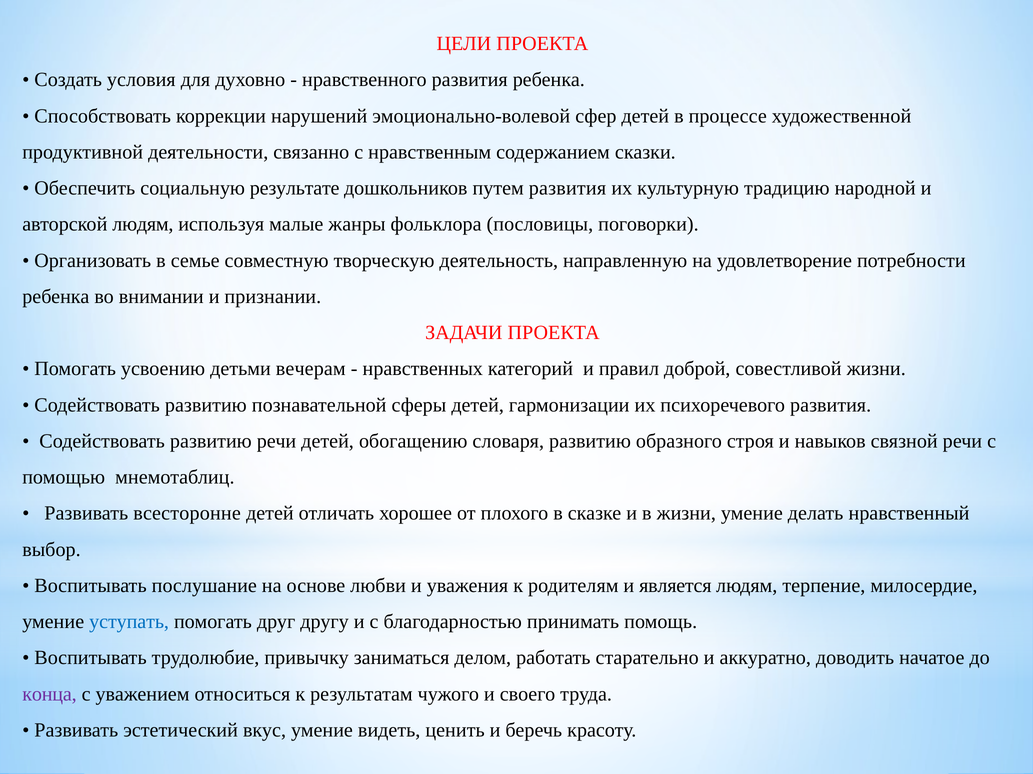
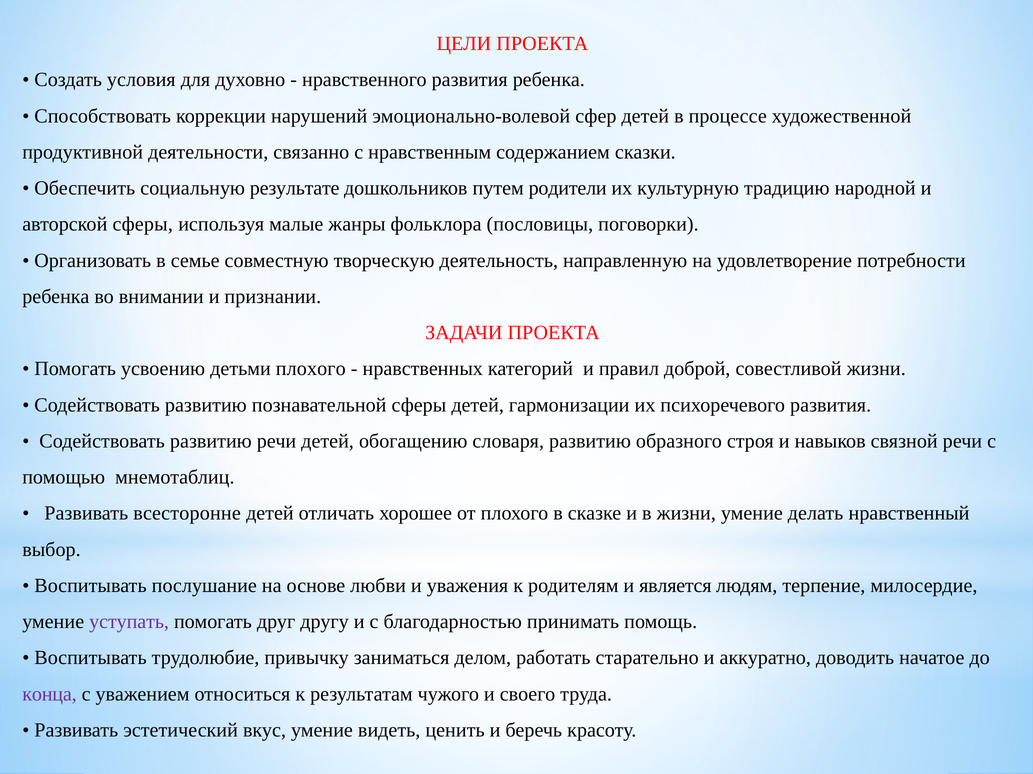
путем развития: развития -> родители (568, 188)
авторской людям: людям -> сферы (143, 225)
детьми вечерам: вечерам -> плохого (311, 369)
уступать colour: blue -> purple (129, 622)
